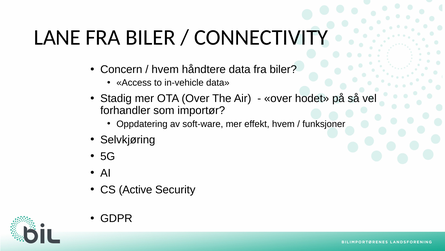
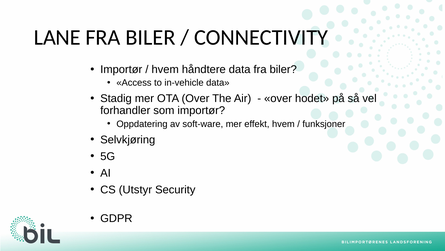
Concern: Concern -> Importør (121, 69)
Active: Active -> Utstyr (135, 189)
